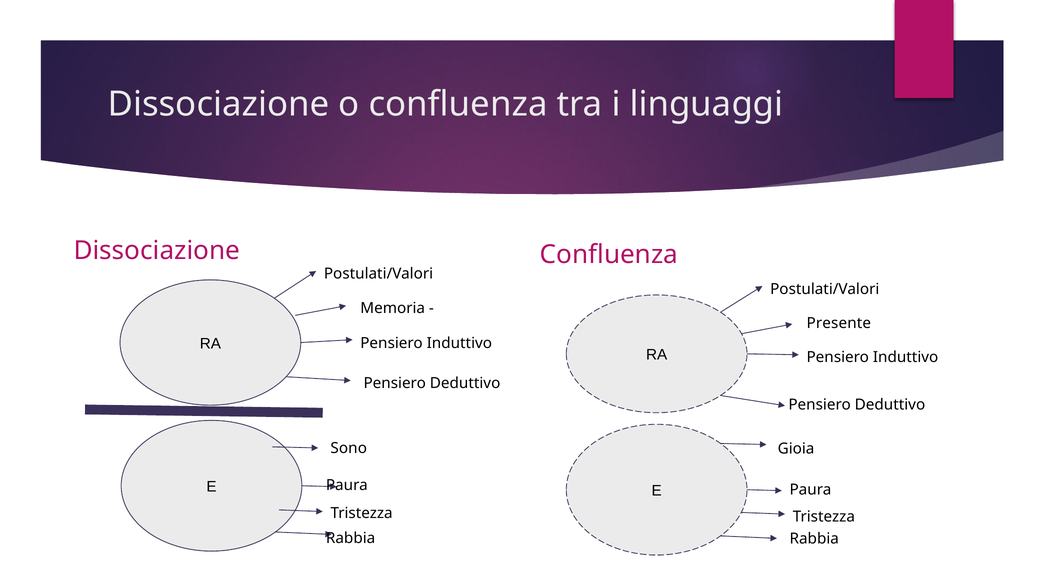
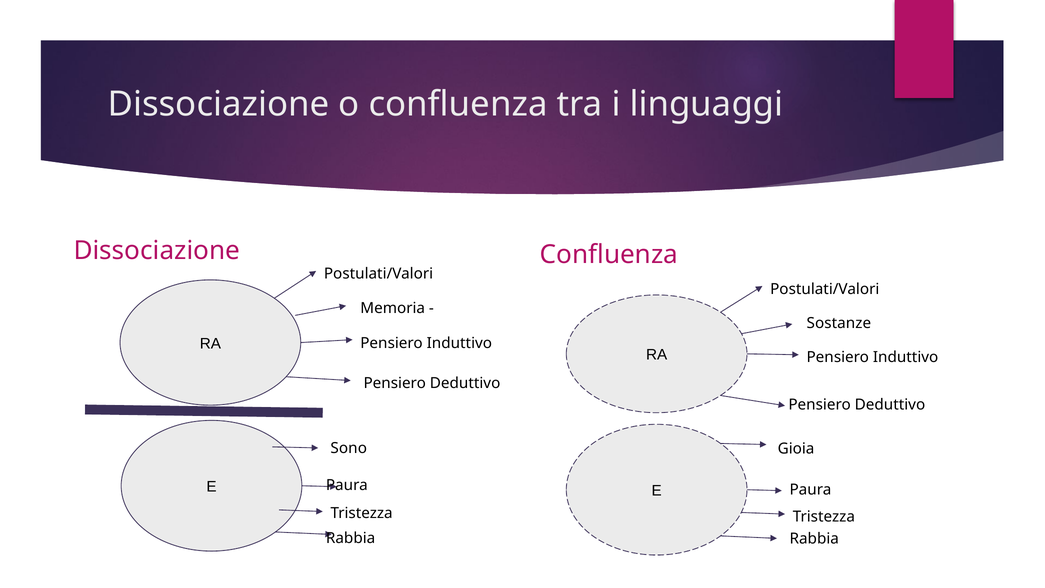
Presente: Presente -> Sostanze (839, 323)
